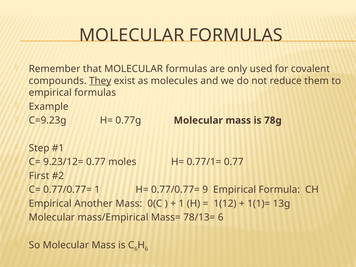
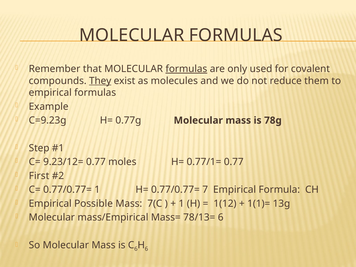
formulas underline: none -> present (186, 69)
9: 9 -> 7 (205, 190)
Another: Another -> Possible (94, 204)
0(C: 0(C -> 7(C (155, 204)
